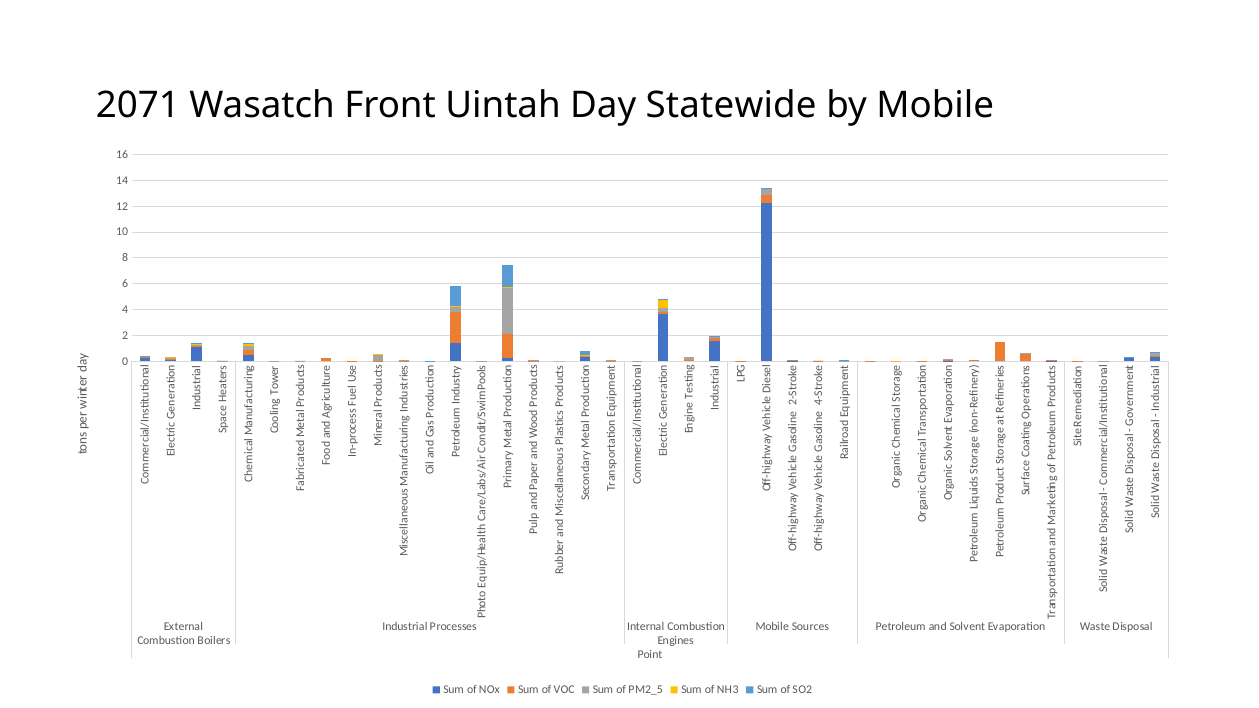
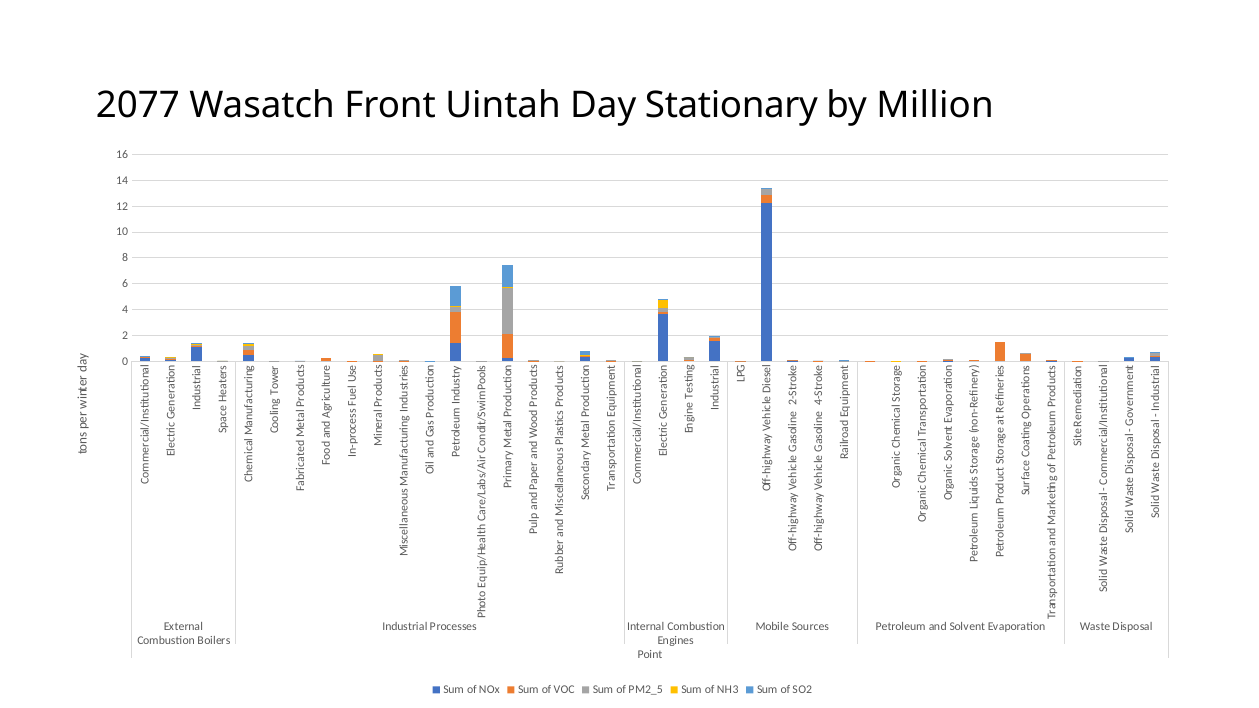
2071: 2071 -> 2077 (138, 106)
Statewide: Statewide -> Stationary (731, 106)
by Mobile: Mobile -> Million (935, 106)
